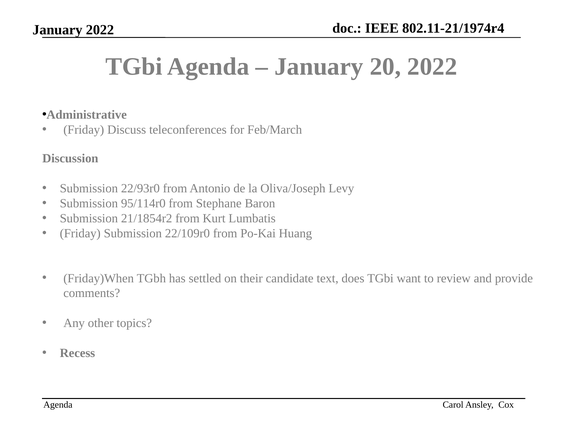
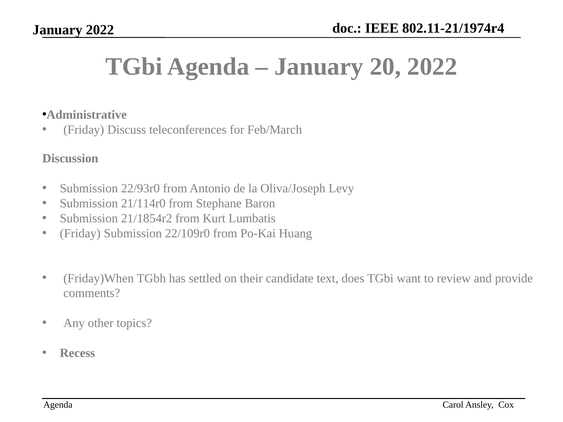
95/114r0: 95/114r0 -> 21/114r0 (143, 203)
